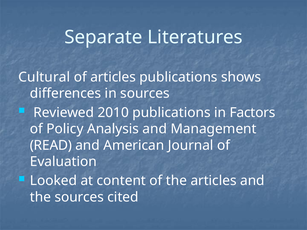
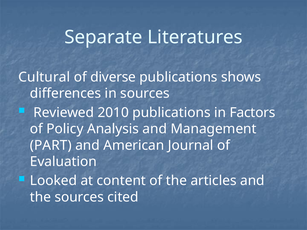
of articles: articles -> diverse (113, 77)
READ: READ -> PART (51, 145)
